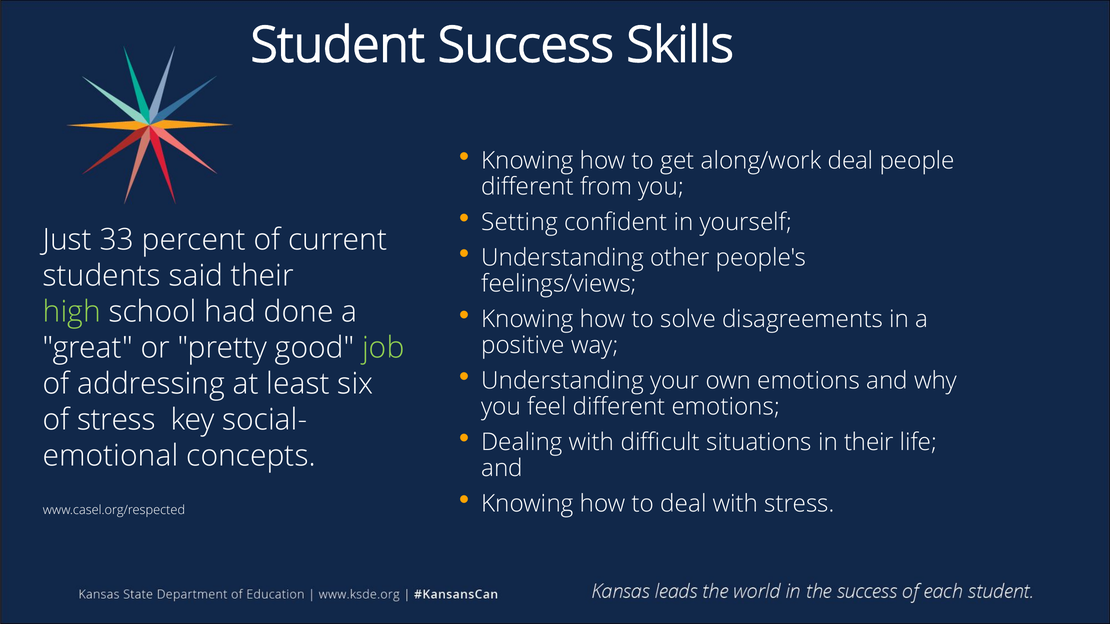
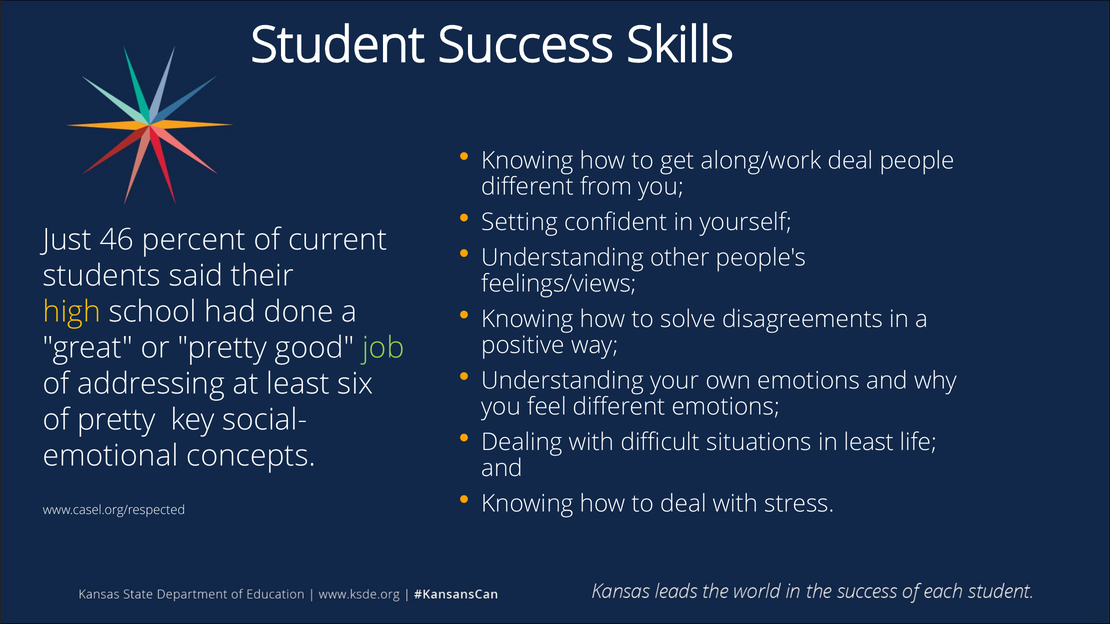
33: 33 -> 46 (117, 240)
high colour: light green -> yellow (72, 312)
of stress: stress -> pretty (116, 420)
in their: their -> least (869, 442)
